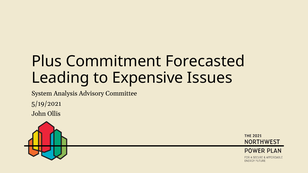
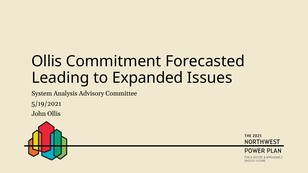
Plus: Plus -> Ollis (47, 61)
Expensive: Expensive -> Expanded (148, 78)
